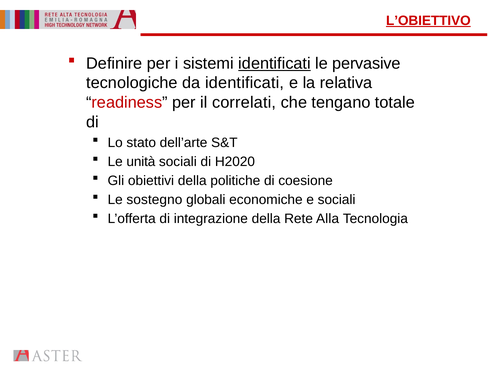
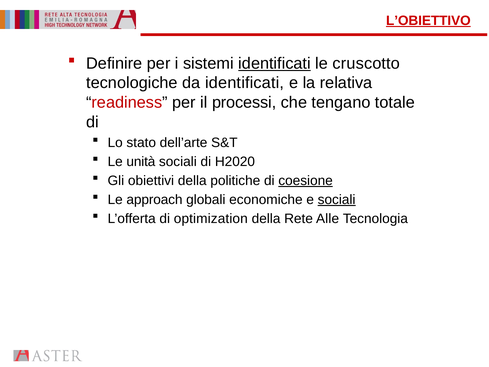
pervasive: pervasive -> cruscotto (366, 63)
correlati: correlati -> processi (244, 102)
coesione underline: none -> present (306, 180)
sostegno: sostegno -> approach (155, 199)
sociali underline: none -> present (337, 199)
integrazione: integrazione -> optimization (211, 219)
Alla: Alla -> Alle (328, 219)
